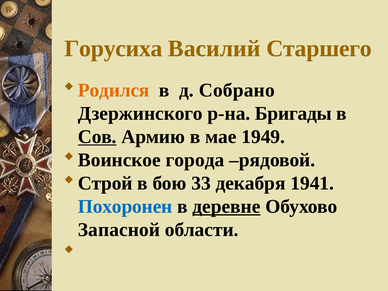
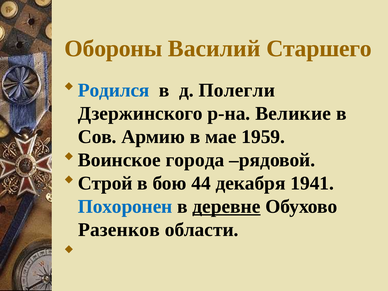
Горусиха: Горусиха -> Обороны (113, 49)
Родился colour: orange -> blue (114, 90)
Собрано: Собрано -> Полегли (237, 90)
Бригады: Бригады -> Великие (293, 113)
Сов underline: present -> none (97, 137)
1949: 1949 -> 1959 (263, 137)
33: 33 -> 44 (201, 183)
Запасной: Запасной -> Разенков (119, 230)
